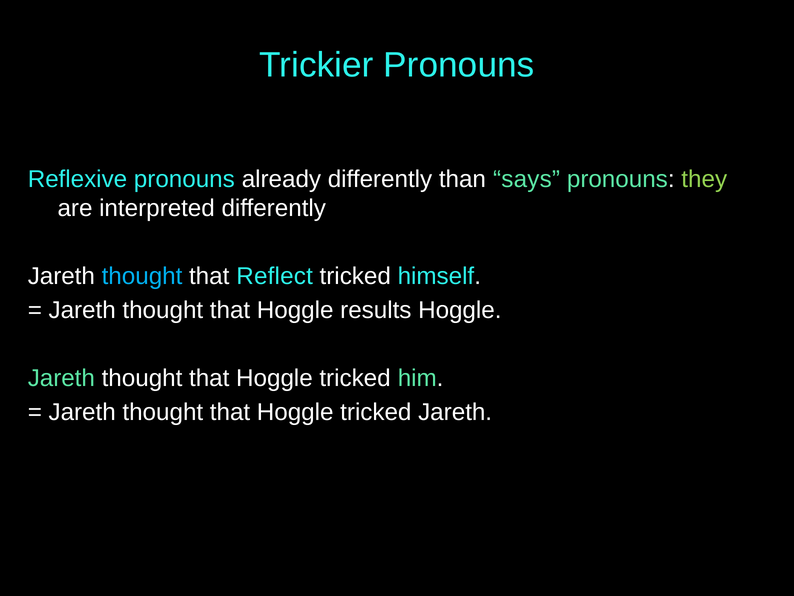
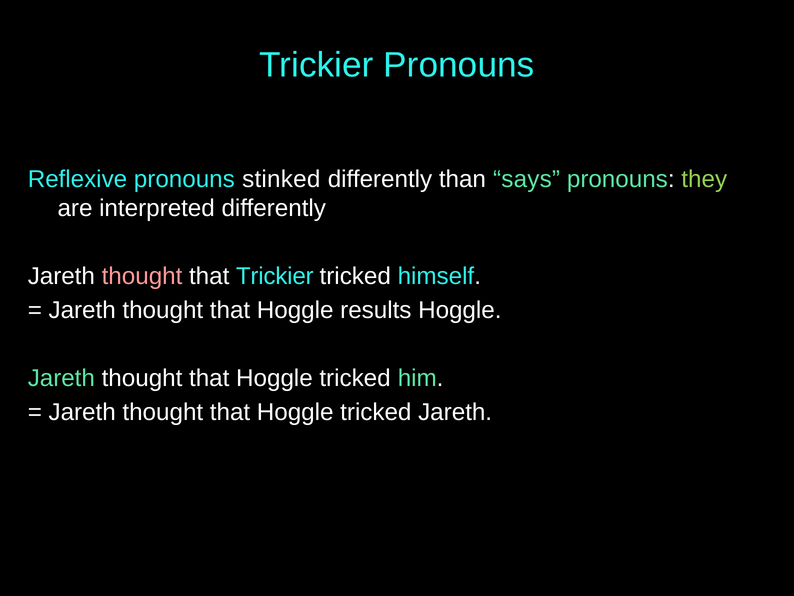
already: already -> stinked (281, 179)
thought colour: light blue -> pink (142, 276)
that Reflect: Reflect -> Trickier (275, 276)
